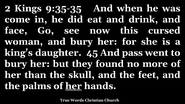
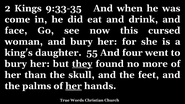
9:35-35: 9:35-35 -> 9:33-35 (64, 8)
45: 45 -> 55 (92, 53)
pass: pass -> four (132, 53)
they underline: none -> present (82, 64)
